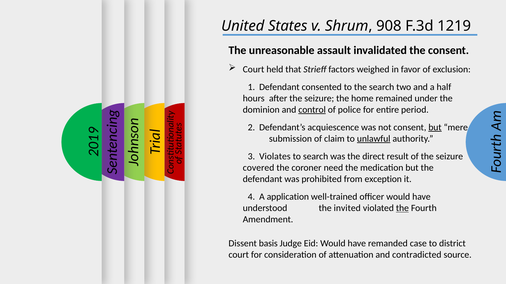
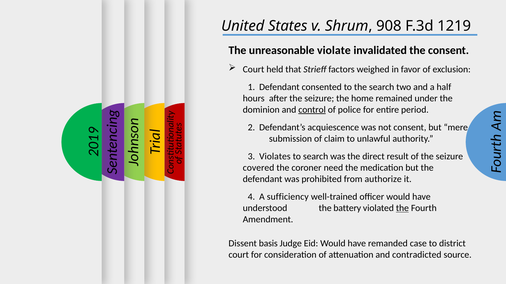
assault: assault -> violate (334, 51)
but underline: present -> none (435, 128)
unlawful underline: present -> none (374, 139)
exception: exception -> authorize (383, 179)
application: application -> sufficiency (288, 197)
invited: invited -> battery (347, 209)
